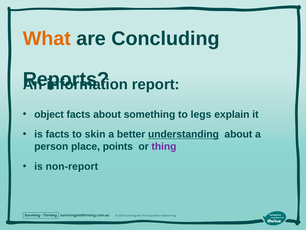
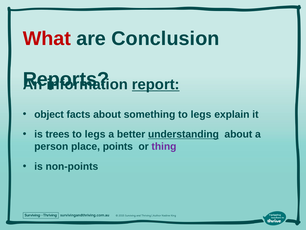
What colour: orange -> red (47, 38)
Concluding: Concluding -> Conclusion (165, 38)
report underline: none -> present (156, 84)
is facts: facts -> trees (58, 134)
skin: skin -> legs (95, 134)
non-report: non-report -> non-points (72, 166)
